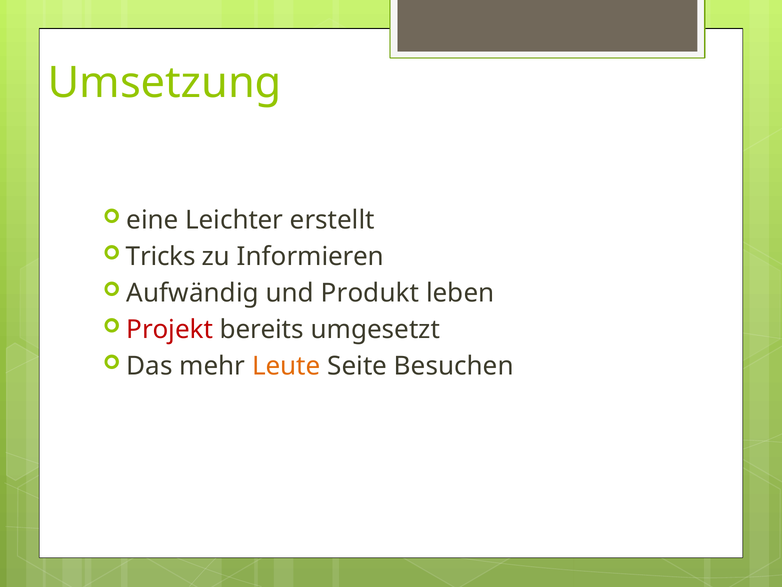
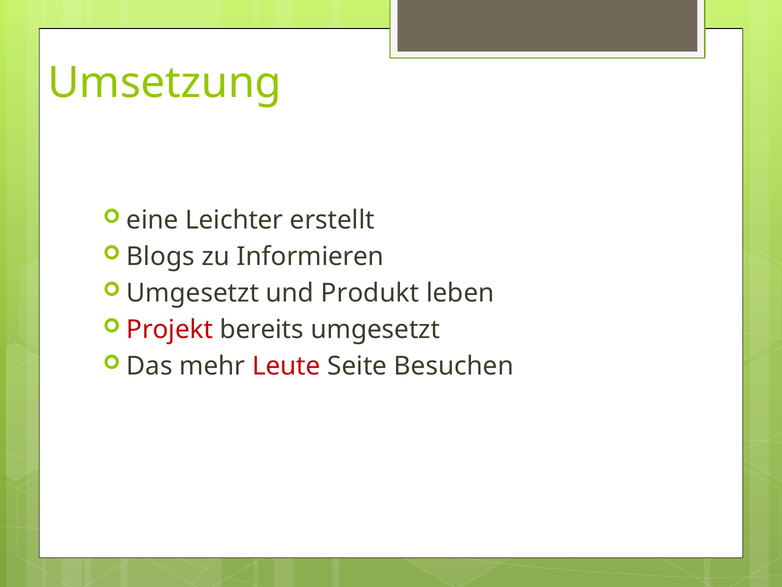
Tricks: Tricks -> Blogs (161, 257)
Aufwändig: Aufwändig -> Umgesetzt (193, 293)
Leute colour: orange -> red (286, 366)
